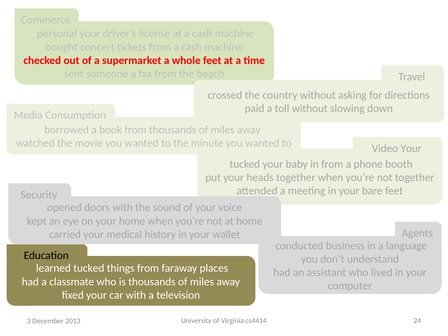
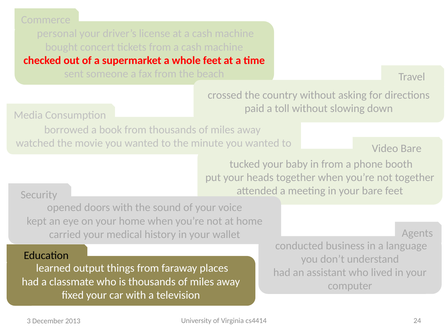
Video Your: Your -> Bare (411, 148)
learned tucked: tucked -> output (89, 268)
